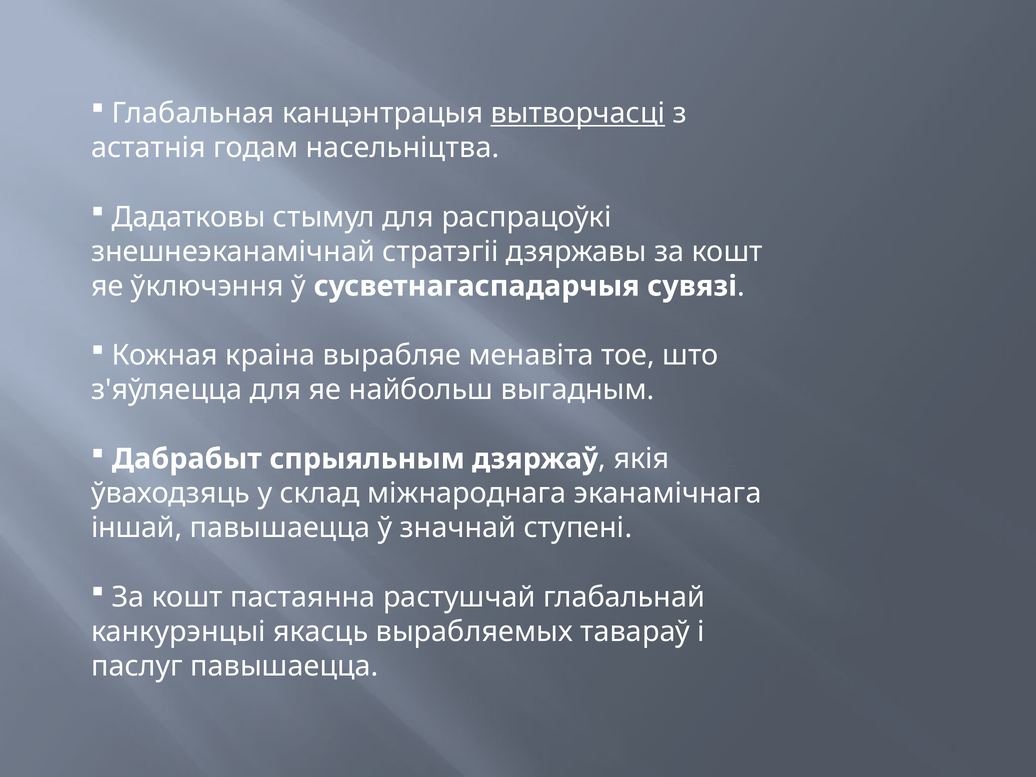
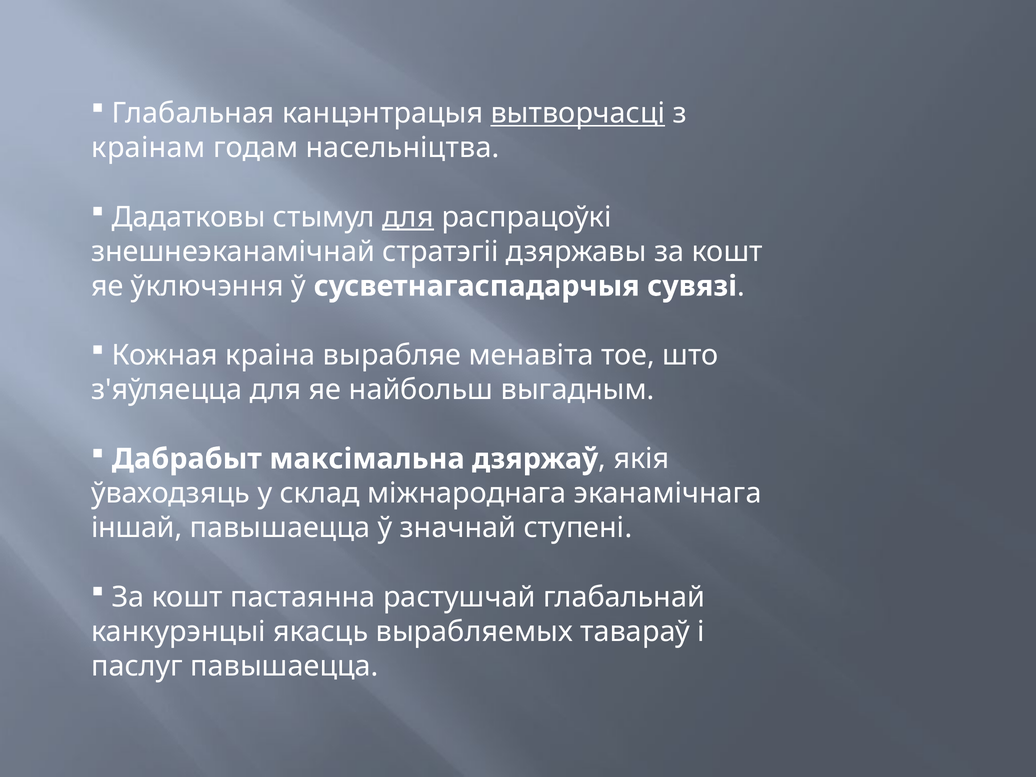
астатнія: астатнія -> краінам (148, 148)
для underline: none -> present (408, 217)
спрыяльным: спрыяльным -> максімальна (367, 459)
